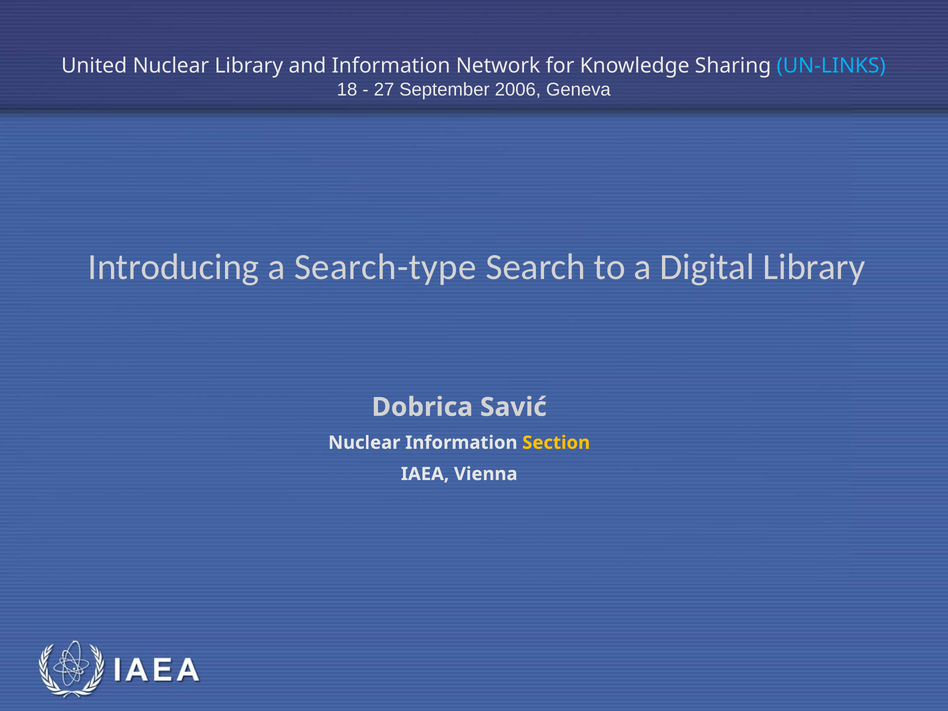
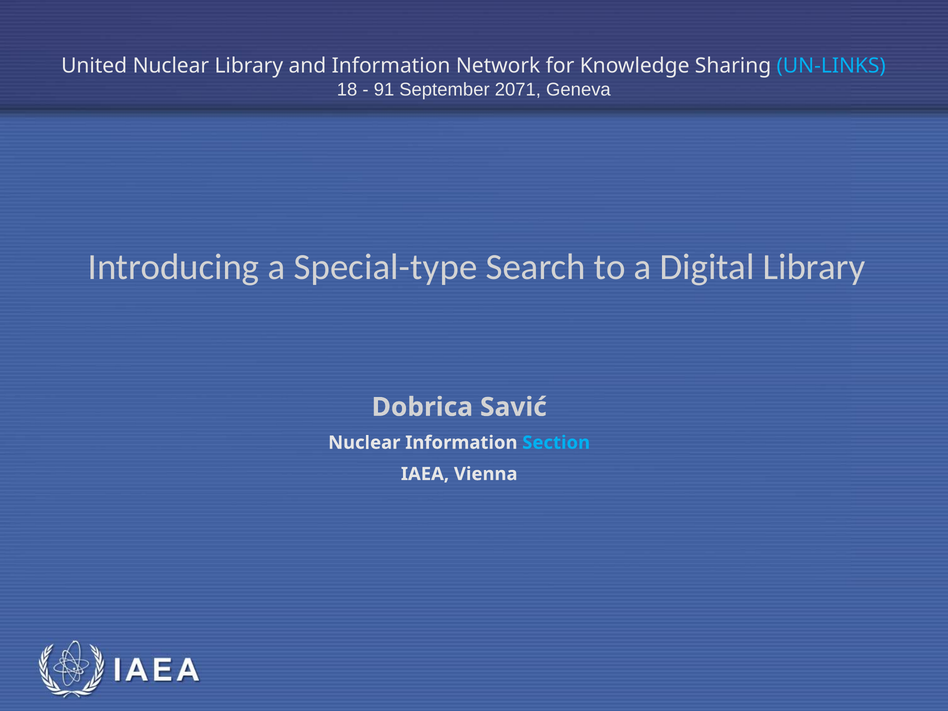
27: 27 -> 91 (384, 89)
2006: 2006 -> 2071 (518, 89)
Search-type: Search-type -> Special-type (385, 267)
Section colour: yellow -> light blue (556, 443)
